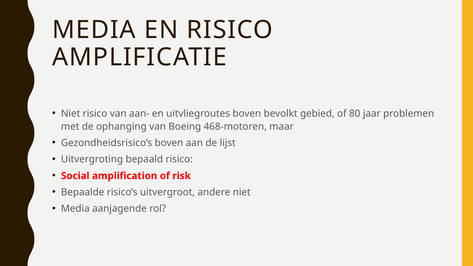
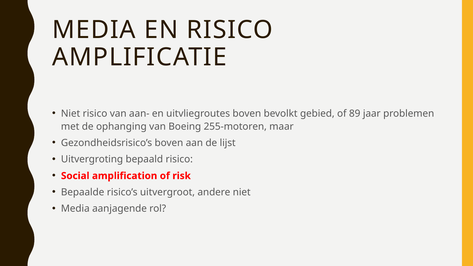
80: 80 -> 89 (355, 114)
468-motoren: 468-motoren -> 255-motoren (235, 127)
